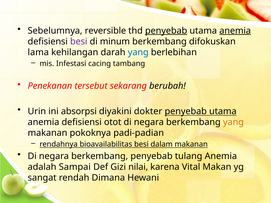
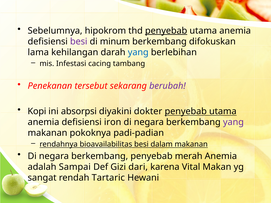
reversible: reversible -> hipokrom (105, 31)
anemia underline: present -> none (235, 31)
berubah colour: black -> purple (167, 86)
Urin: Urin -> Kopi (37, 111)
otot: otot -> iron (113, 122)
yang colour: orange -> purple (233, 122)
tulang: tulang -> merah (189, 156)
nilai: nilai -> dari (138, 167)
Dimana: Dimana -> Tartaric (108, 178)
